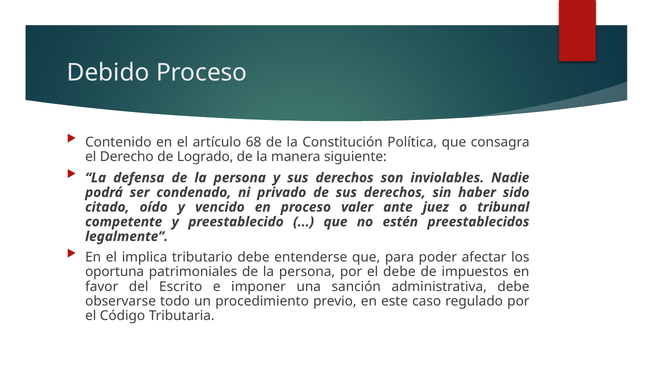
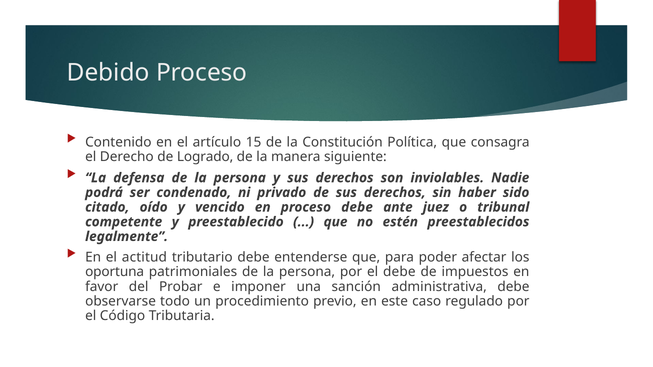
68: 68 -> 15 (254, 142)
proceso valer: valer -> debe (357, 207)
implica: implica -> actitud (144, 258)
Escrito: Escrito -> Probar (181, 287)
